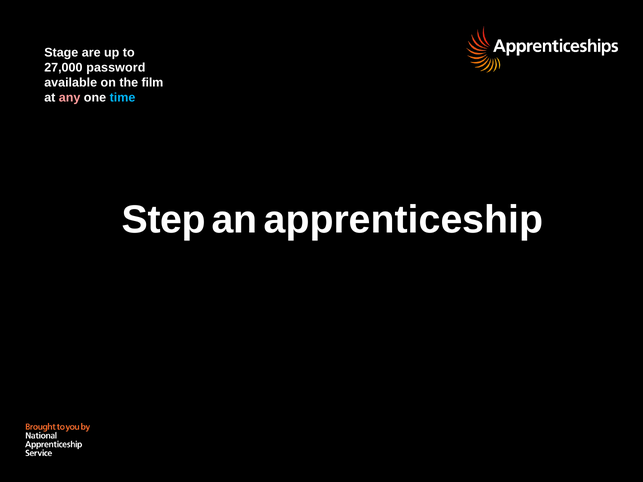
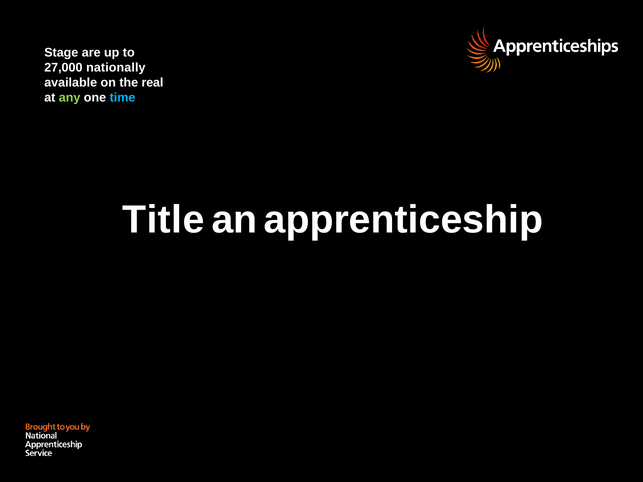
password: password -> nationally (116, 68)
film: film -> real (152, 83)
any colour: pink -> light green (70, 98)
Step: Step -> Title (163, 220)
